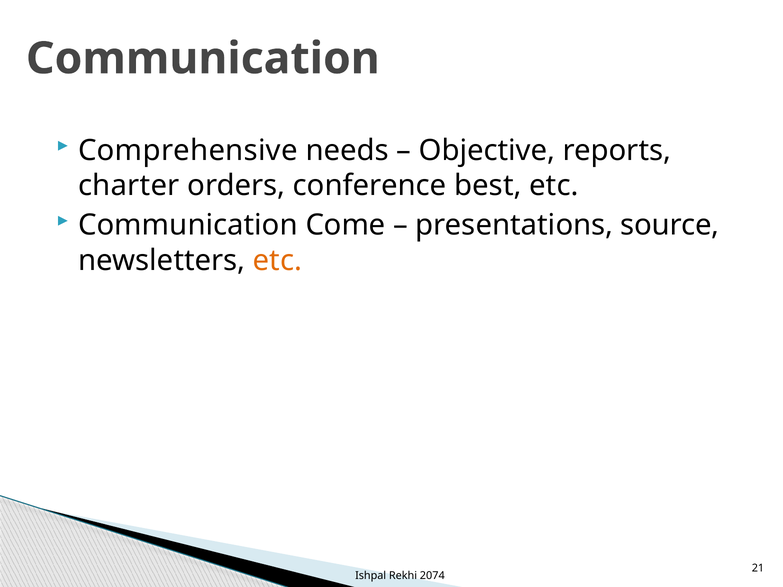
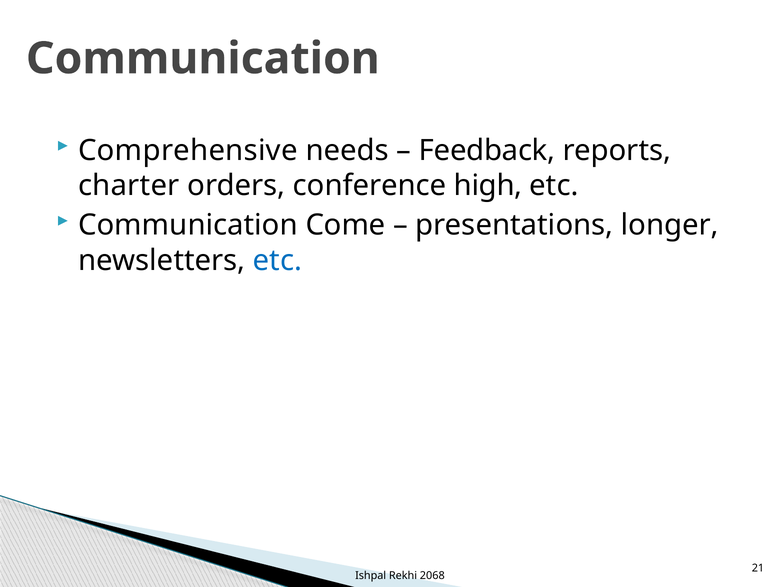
Objective: Objective -> Feedback (487, 150)
best: best -> high (488, 186)
source: source -> longer (670, 225)
etc colour: orange -> blue (277, 261)
2074: 2074 -> 2068 (432, 576)
